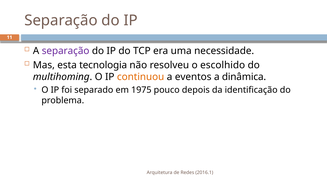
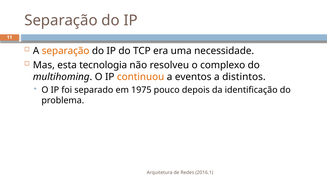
separação colour: purple -> orange (66, 51)
escolhido: escolhido -> complexo (223, 65)
dinâmica: dinâmica -> distintos (244, 77)
